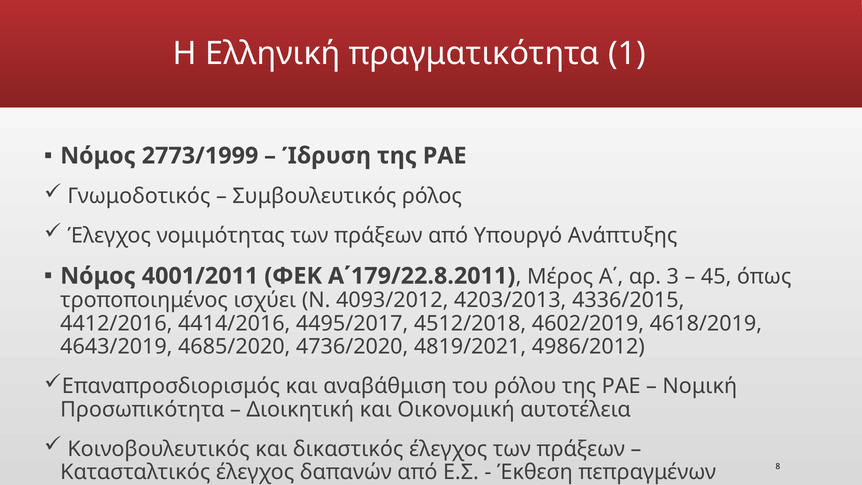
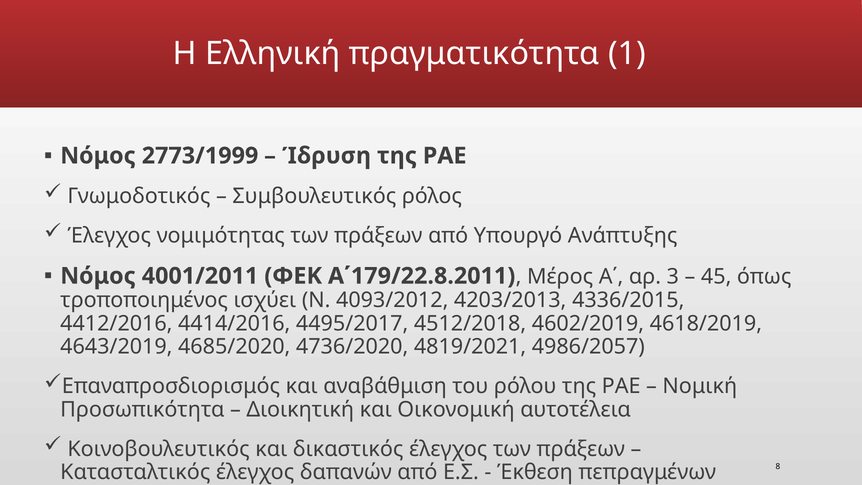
4986/2012: 4986/2012 -> 4986/2057 (588, 347)
